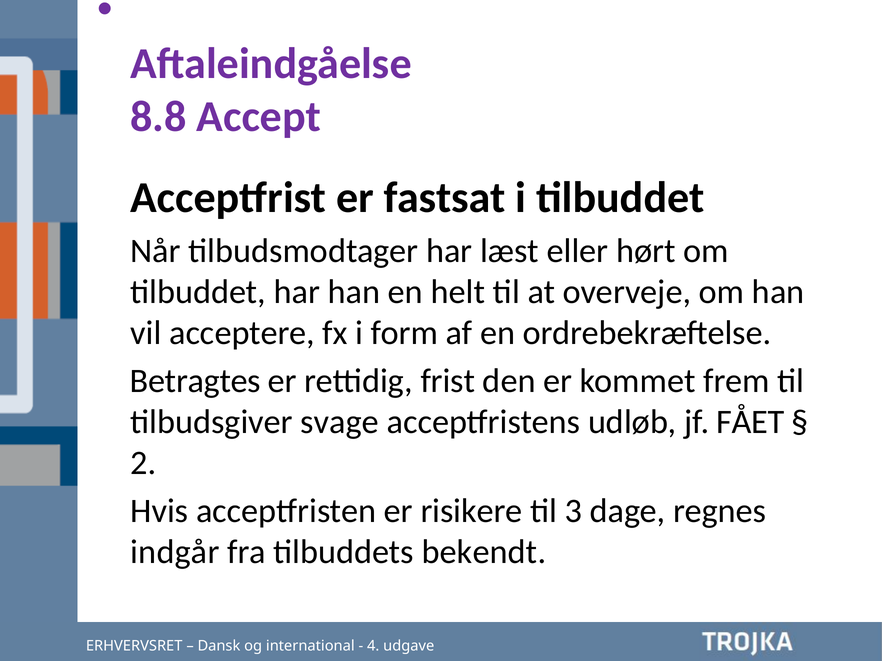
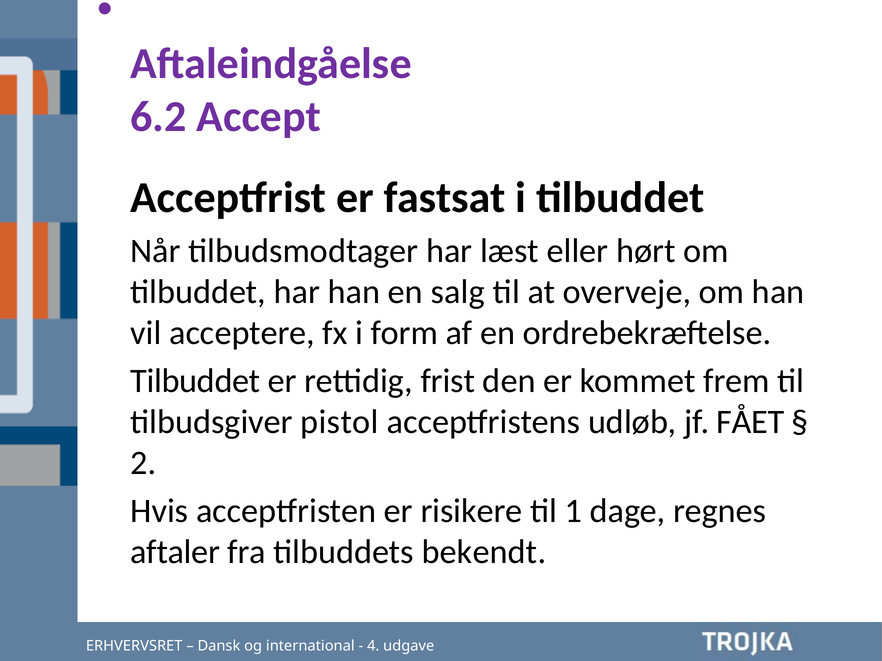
8.8: 8.8 -> 6.2 (158, 117)
helt: helt -> salg (458, 292)
Betragtes: Betragtes -> Tilbuddet (195, 381)
svage: svage -> pistol (340, 422)
3: 3 -> 1 (573, 511)
indgår: indgår -> aftaler (175, 552)
